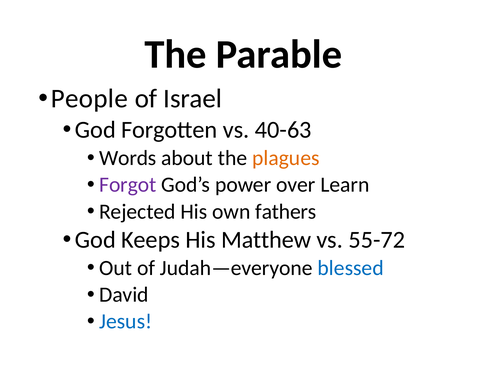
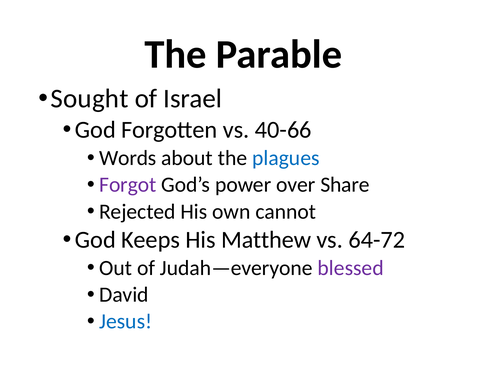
People: People -> Sought (89, 99)
40-63: 40-63 -> 40-66 (283, 130)
plagues colour: orange -> blue (286, 158)
Learn: Learn -> Share (345, 185)
fathers: fathers -> cannot (286, 212)
55-72: 55-72 -> 64-72 (377, 240)
blessed colour: blue -> purple (351, 268)
